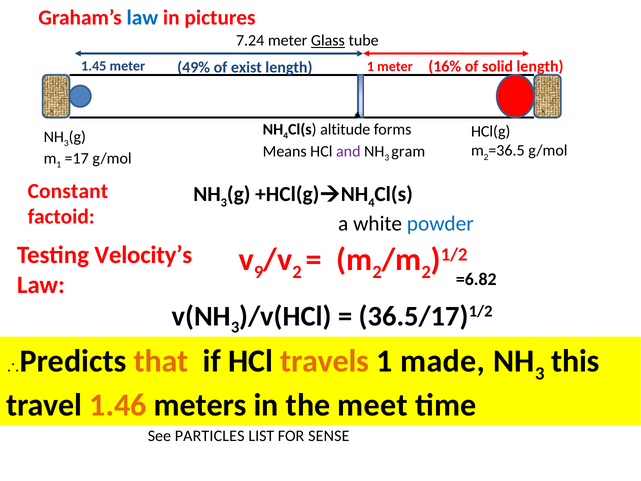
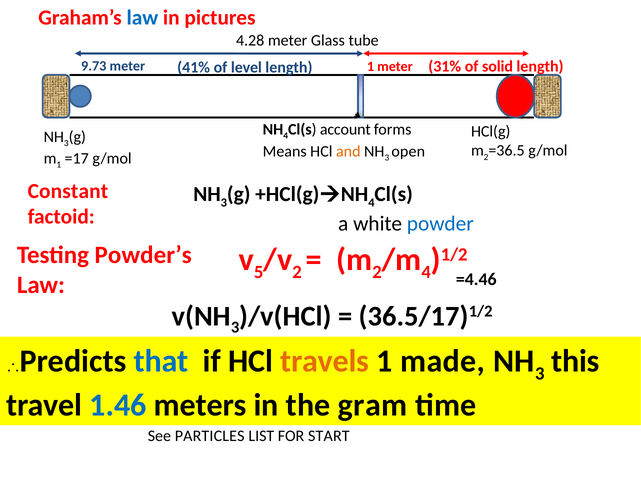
7.24: 7.24 -> 4.28 (250, 41)
Glass underline: present -> none (328, 41)
1.45: 1.45 -> 9.73 (94, 66)
49%: 49% -> 41% (194, 67)
exist: exist -> level (246, 67)
16%: 16% -> 31% (445, 66)
altitude: altitude -> account (345, 130)
and colour: purple -> orange (348, 151)
gram: gram -> open (408, 151)
Velocity’s: Velocity’s -> Powder’s (143, 255)
9: 9 -> 5 (259, 272)
2: 2 -> 4 (426, 272)
=6.82: =6.82 -> =4.46 (476, 279)
that colour: orange -> blue (161, 361)
1.46 colour: orange -> blue (118, 405)
meet: meet -> gram (373, 405)
SENSE: SENSE -> START (329, 436)
